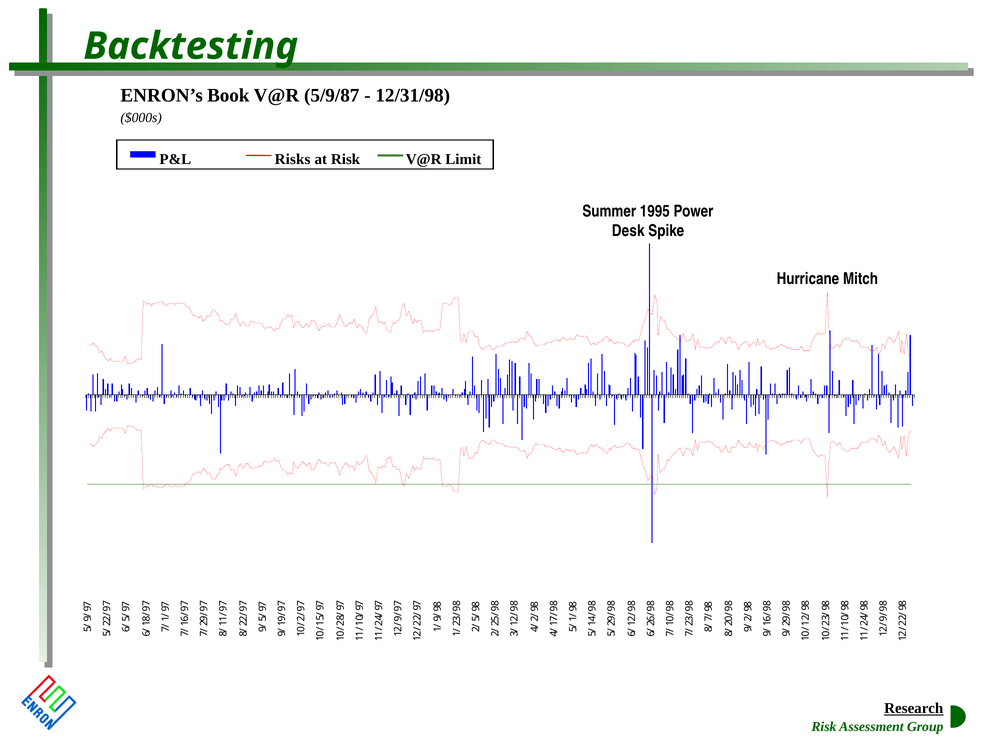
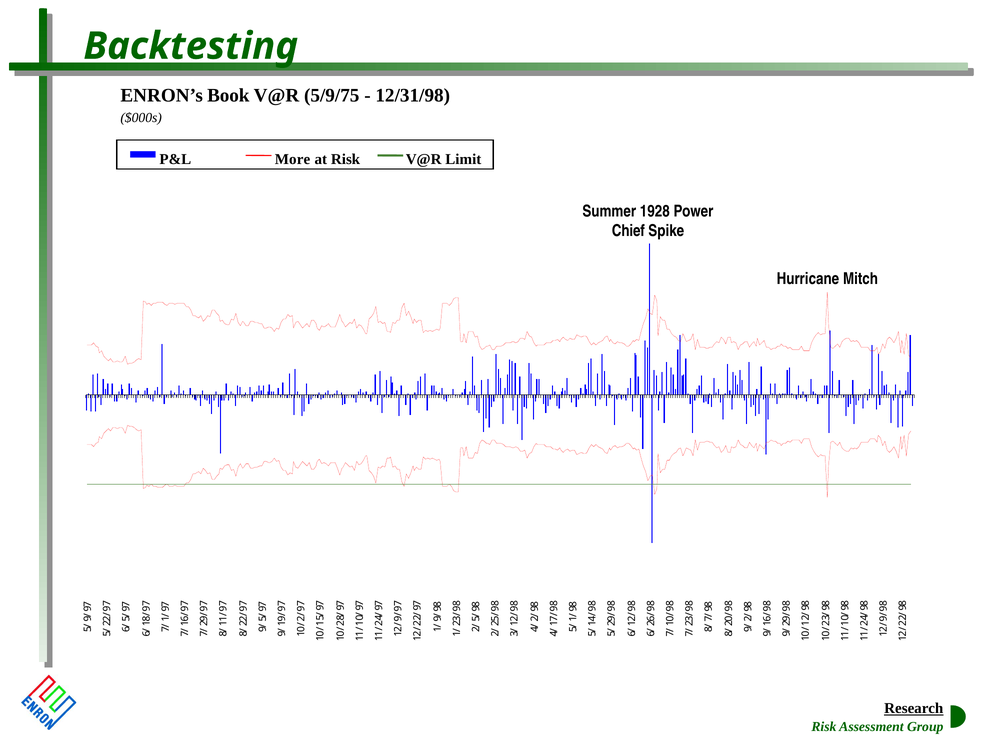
5/9/87: 5/9/87 -> 5/9/75 (332, 95)
Risks: Risks -> More (293, 159)
1995: 1995 -> 1928 (655, 211)
Desk: Desk -> Chief (628, 231)
